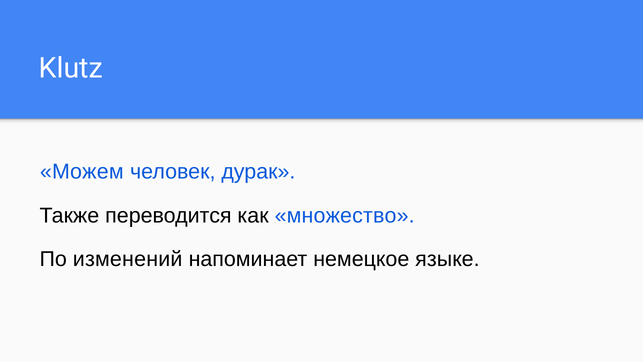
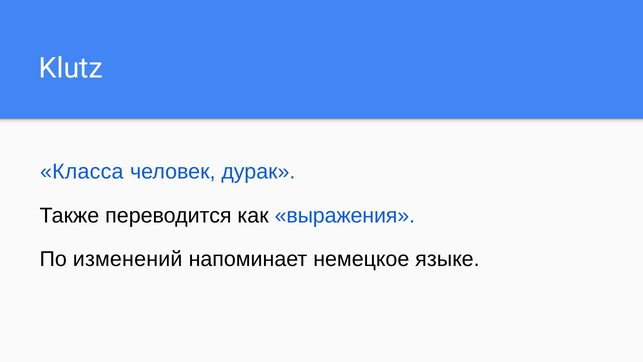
Можем: Можем -> Класса (82, 171)
множество: множество -> выражения (345, 215)
